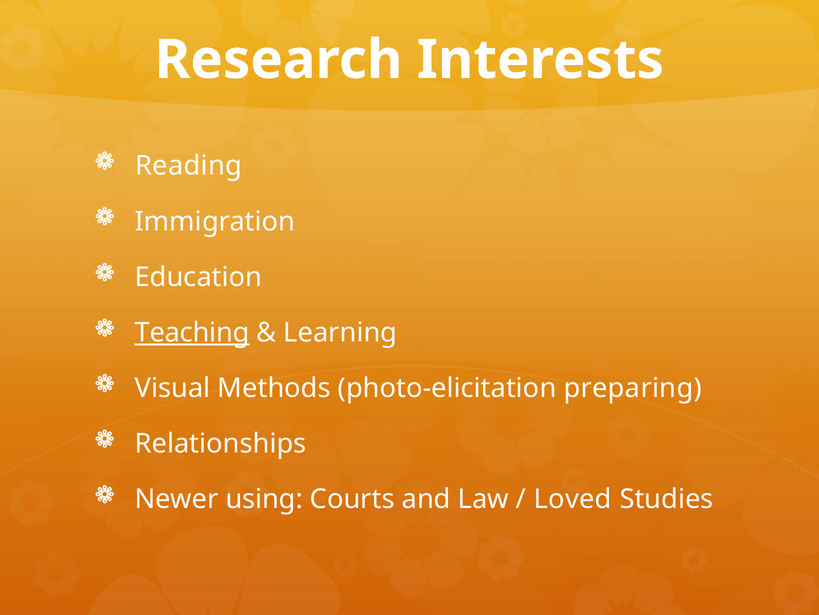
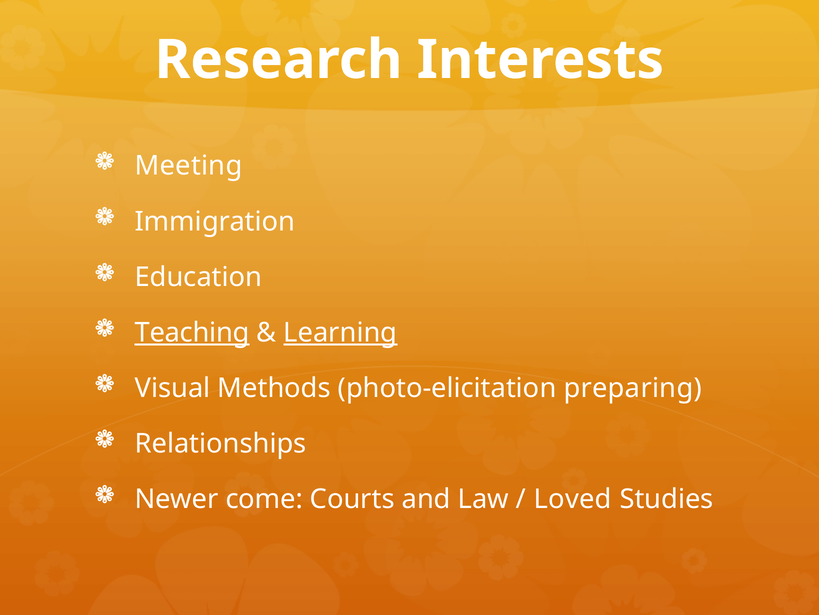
Reading: Reading -> Meeting (189, 166)
Learning underline: none -> present (340, 332)
using: using -> come (264, 499)
